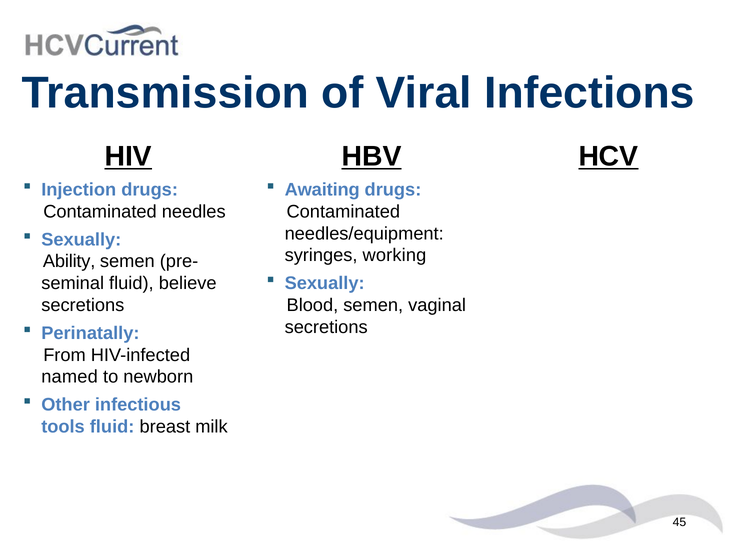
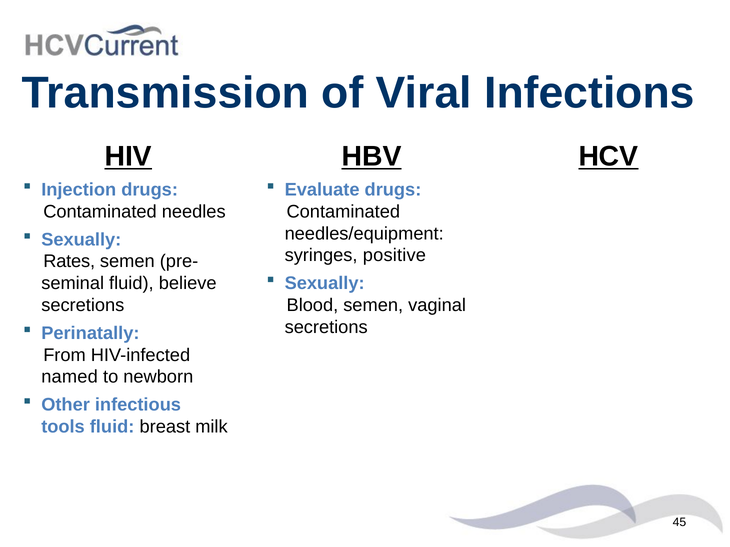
Awaiting: Awaiting -> Evaluate (322, 190)
working: working -> positive (394, 256)
Ability: Ability -> Rates (69, 262)
